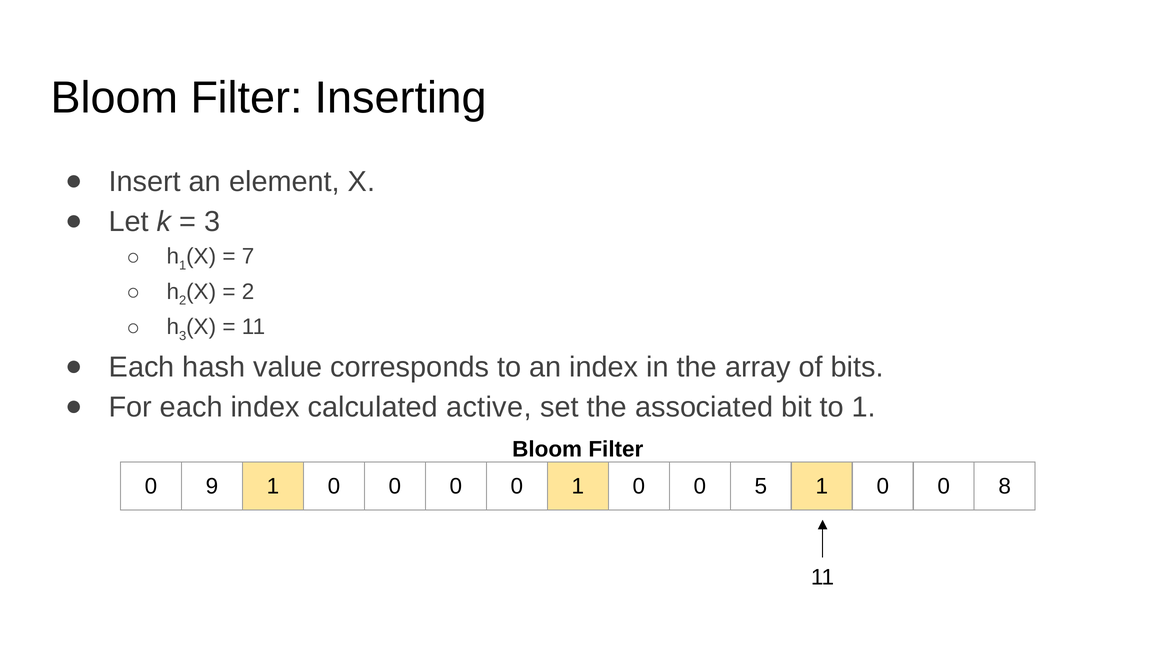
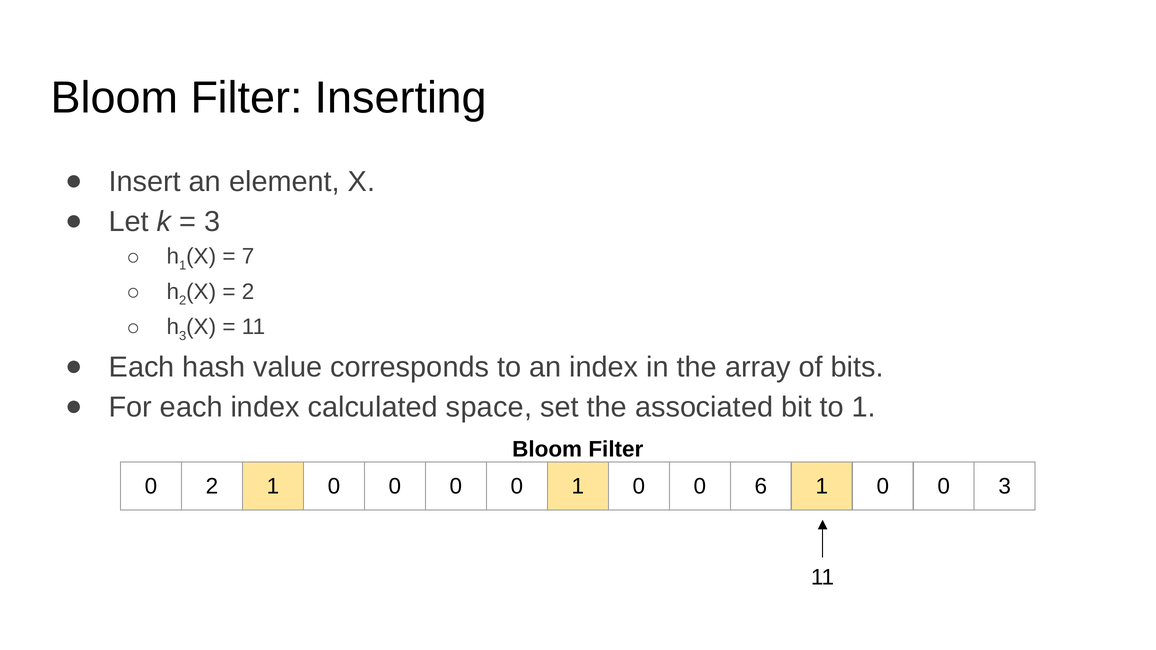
active: active -> space (489, 407)
0 9: 9 -> 2 (212, 487)
5: 5 -> 6 (761, 487)
0 8: 8 -> 3 (1005, 487)
